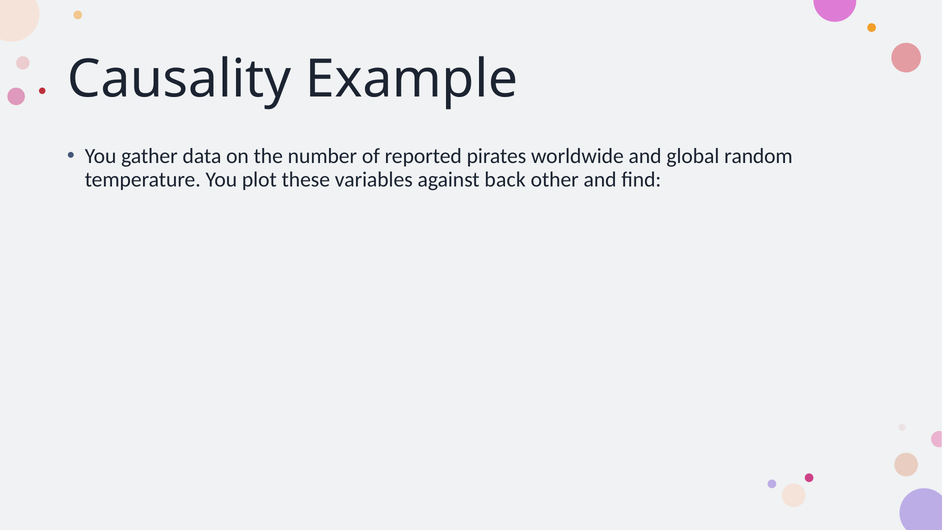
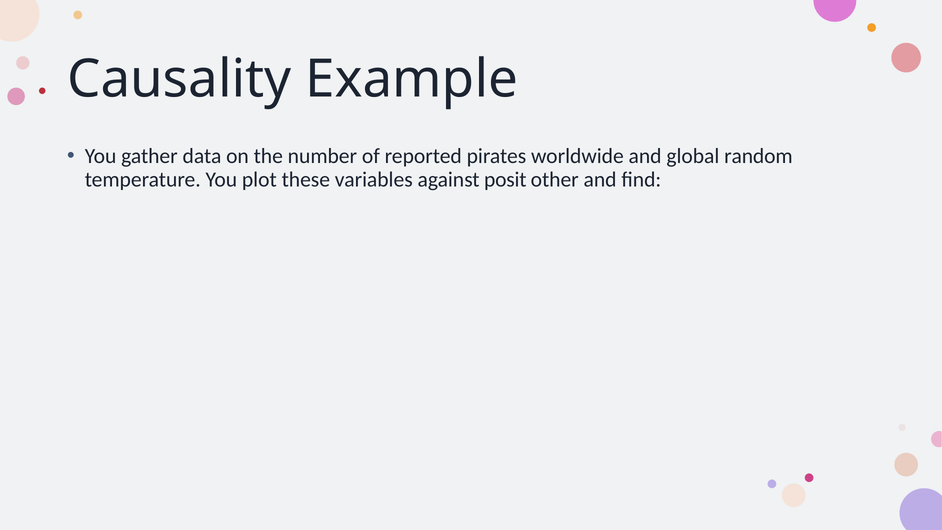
back: back -> posit (505, 179)
